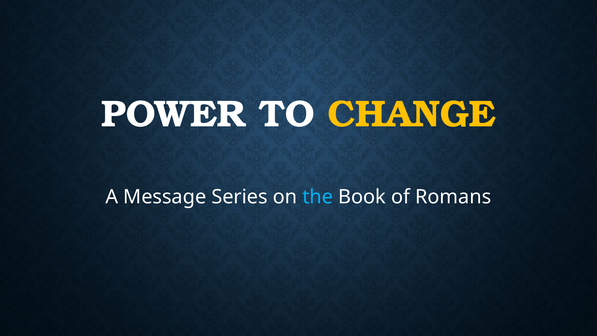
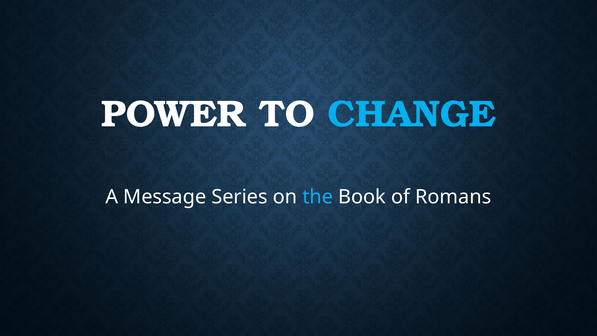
CHANGE colour: yellow -> light blue (412, 114)
